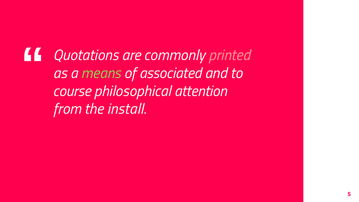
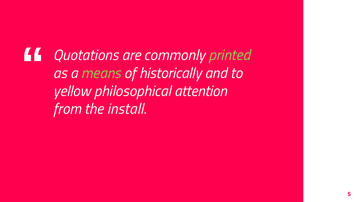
printed colour: pink -> light green (229, 55)
associated: associated -> historically (170, 73)
course: course -> yellow (72, 91)
